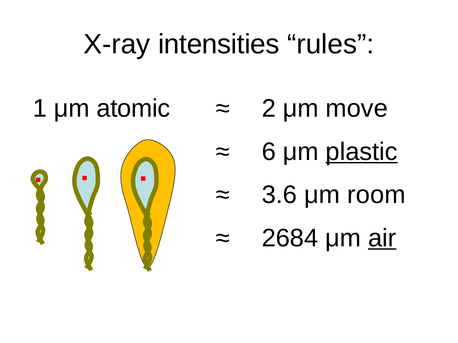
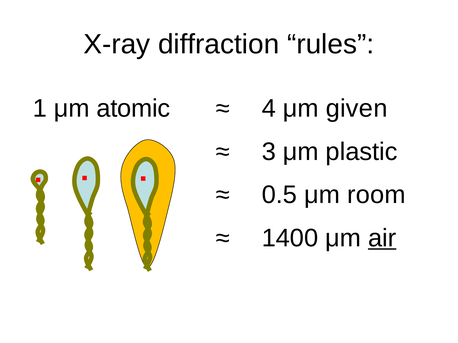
intensities: intensities -> diffraction (219, 44)
2: 2 -> 4 (269, 109)
move: move -> given (357, 109)
6: 6 -> 3 (269, 152)
plastic underline: present -> none (362, 152)
3.6: 3.6 -> 0.5 (279, 195)
2684: 2684 -> 1400 (290, 238)
